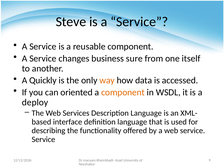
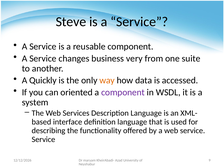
sure: sure -> very (134, 58)
itself: itself -> suite (191, 58)
component colour: orange -> purple (123, 92)
deploy: deploy -> system (35, 102)
